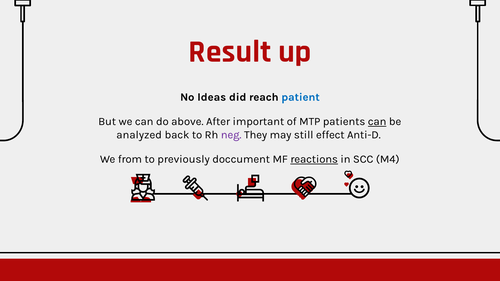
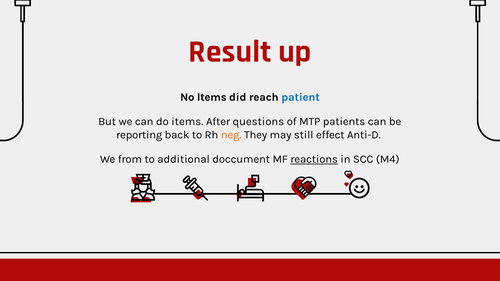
No Ideas: Ideas -> Items (212, 97)
do above: above -> items (187, 122)
important: important -> questions (258, 122)
can underline: present -> none (377, 122)
analyzed: analyzed -> reporting (139, 135)
neg colour: purple -> orange (231, 135)
previously: previously -> additional (184, 159)
